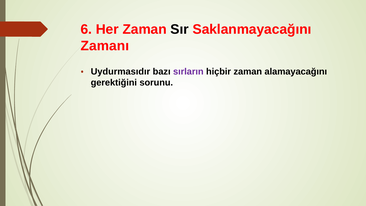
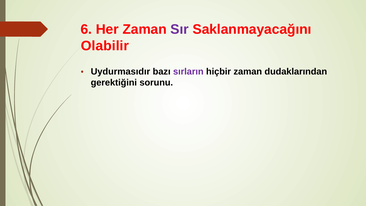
Sır colour: black -> purple (180, 29)
Zamanı: Zamanı -> Olabilir (105, 46)
alamayacağını: alamayacağını -> dudaklarından (296, 72)
